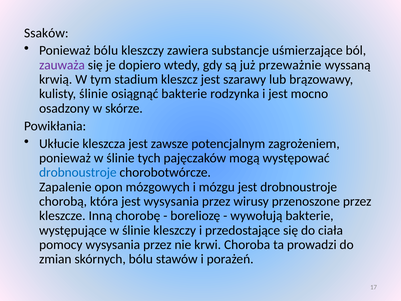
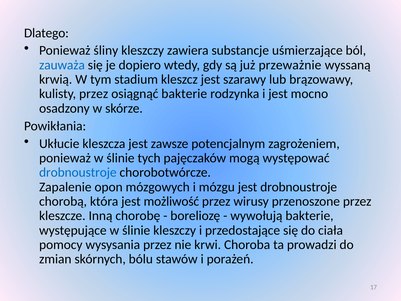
Ssaków: Ssaków -> Dlatego (46, 33)
Ponieważ bólu: bólu -> śliny (106, 51)
zauważa colour: purple -> blue (62, 65)
kulisty ślinie: ślinie -> przez (94, 94)
jest wysysania: wysysania -> możliwość (171, 201)
